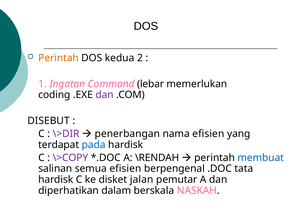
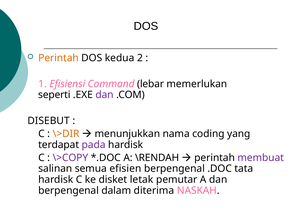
Ingatan: Ingatan -> Efisiensi (67, 84)
coding: coding -> seperti (54, 95)
\>DIR colour: purple -> orange (66, 134)
penerbangan: penerbangan -> menunjukkan (127, 134)
nama efisien: efisien -> coding (208, 134)
pada colour: blue -> purple (94, 145)
membuat colour: blue -> purple (261, 158)
jalan: jalan -> letak (142, 180)
diperhatikan: diperhatikan -> berpengenal (69, 191)
berskala: berskala -> diterima (154, 191)
